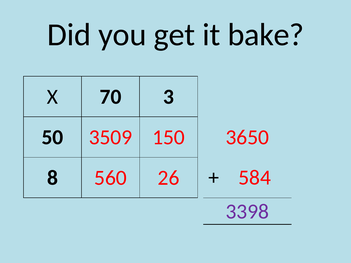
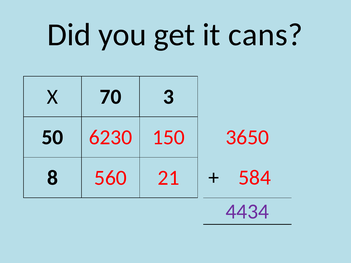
bake: bake -> cans (266, 35)
3509: 3509 -> 6230 (110, 138)
26: 26 -> 21 (169, 178)
3398: 3398 -> 4434 (247, 212)
